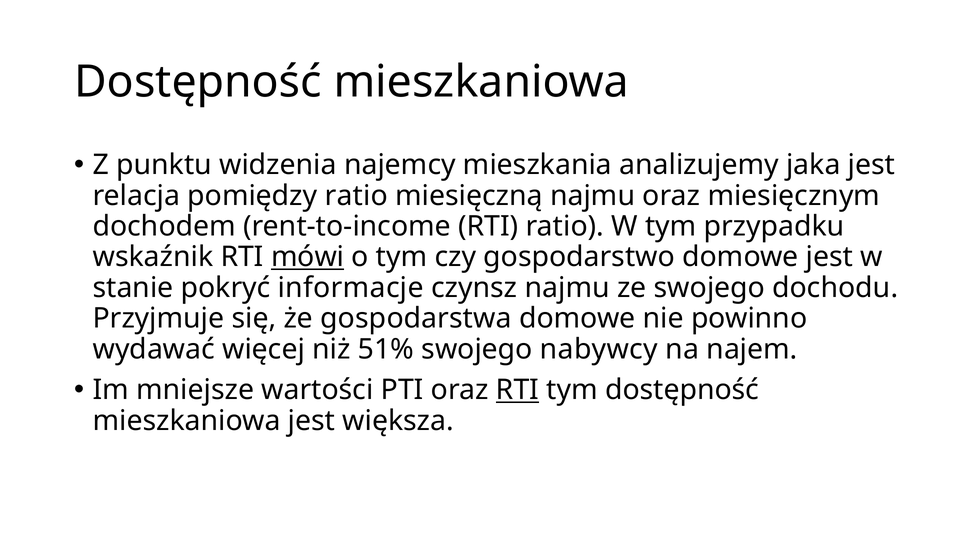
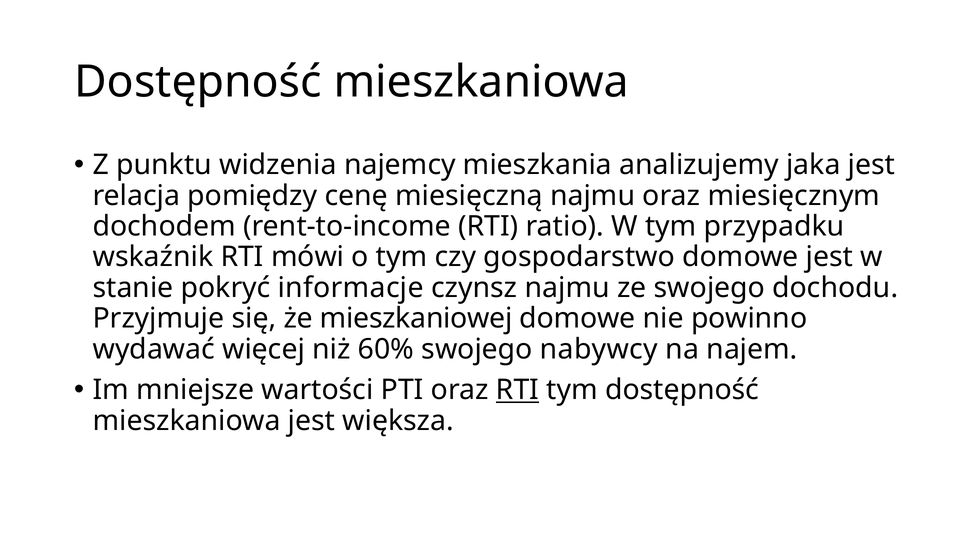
pomiędzy ratio: ratio -> cenę (356, 196)
mówi underline: present -> none (308, 257)
gospodarstwa: gospodarstwa -> mieszkaniowej (416, 318)
51%: 51% -> 60% (386, 349)
